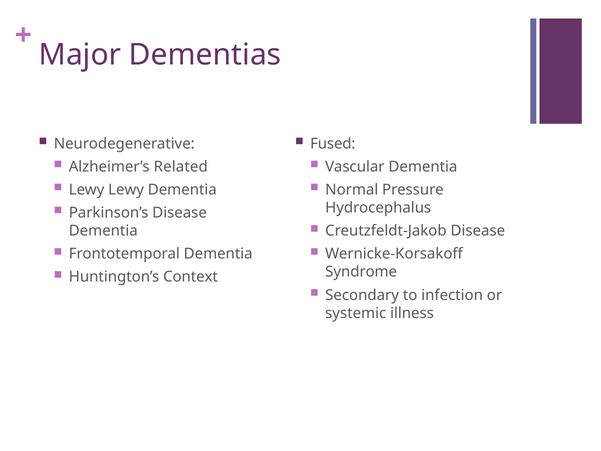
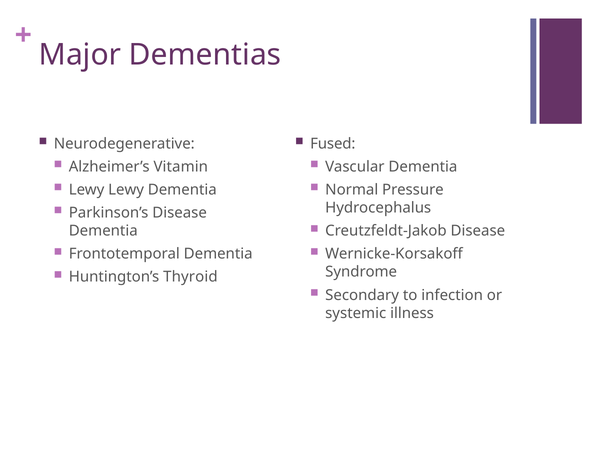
Related: Related -> Vitamin (181, 167)
Context: Context -> Thyroid (190, 277)
